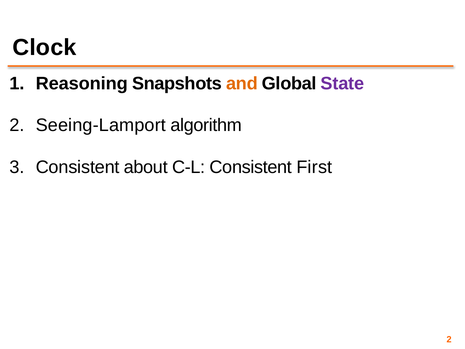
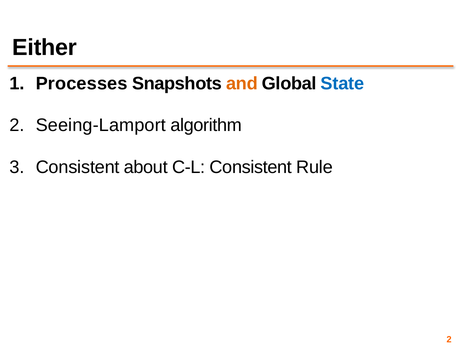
Clock: Clock -> Either (45, 48)
Reasoning: Reasoning -> Processes (82, 83)
State colour: purple -> blue (342, 83)
First: First -> Rule (315, 167)
